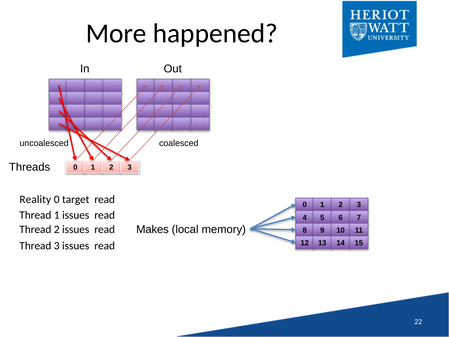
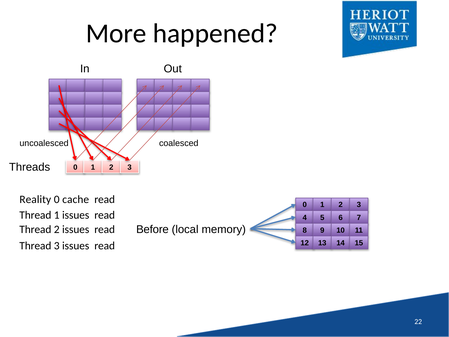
target: target -> cache (76, 199)
Makes: Makes -> Before (152, 229)
